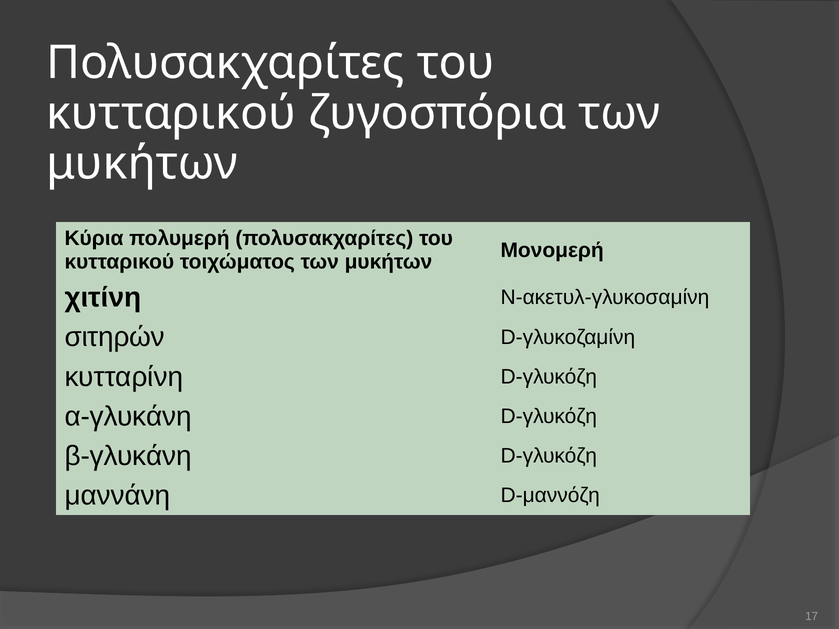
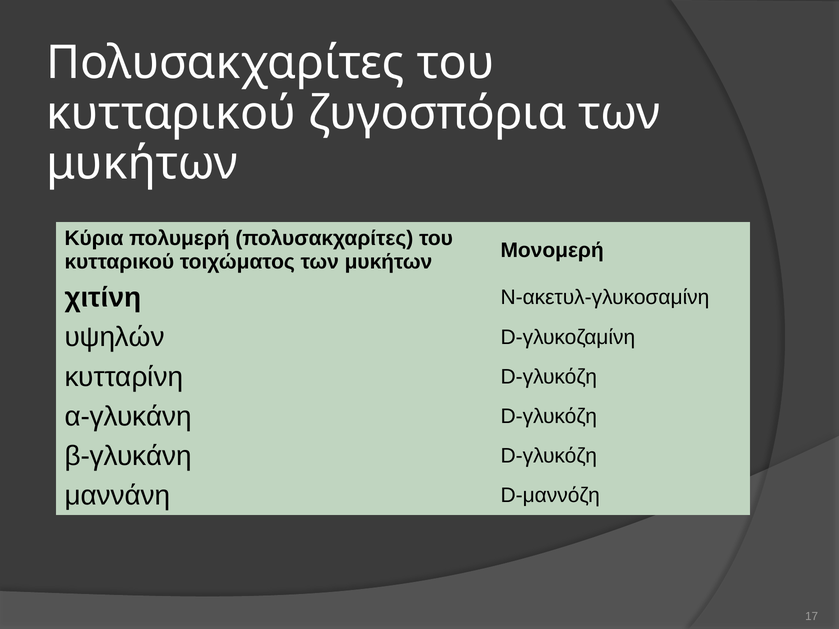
σιτηρών: σιτηρών -> υψηλών (115, 337)
